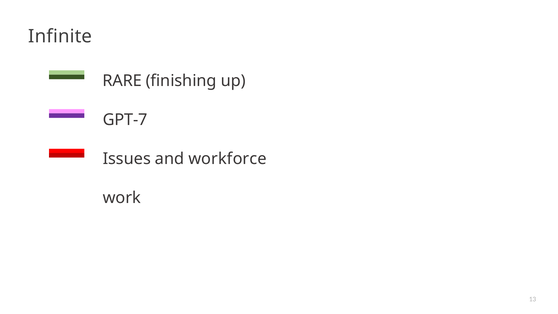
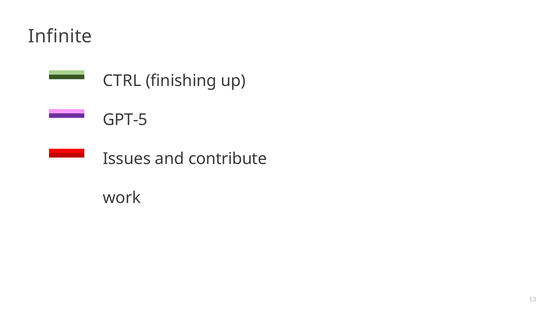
RARE: RARE -> CTRL (122, 81)
GPT-7: GPT-7 -> GPT-5 (125, 120)
workforce: workforce -> contribute (228, 159)
